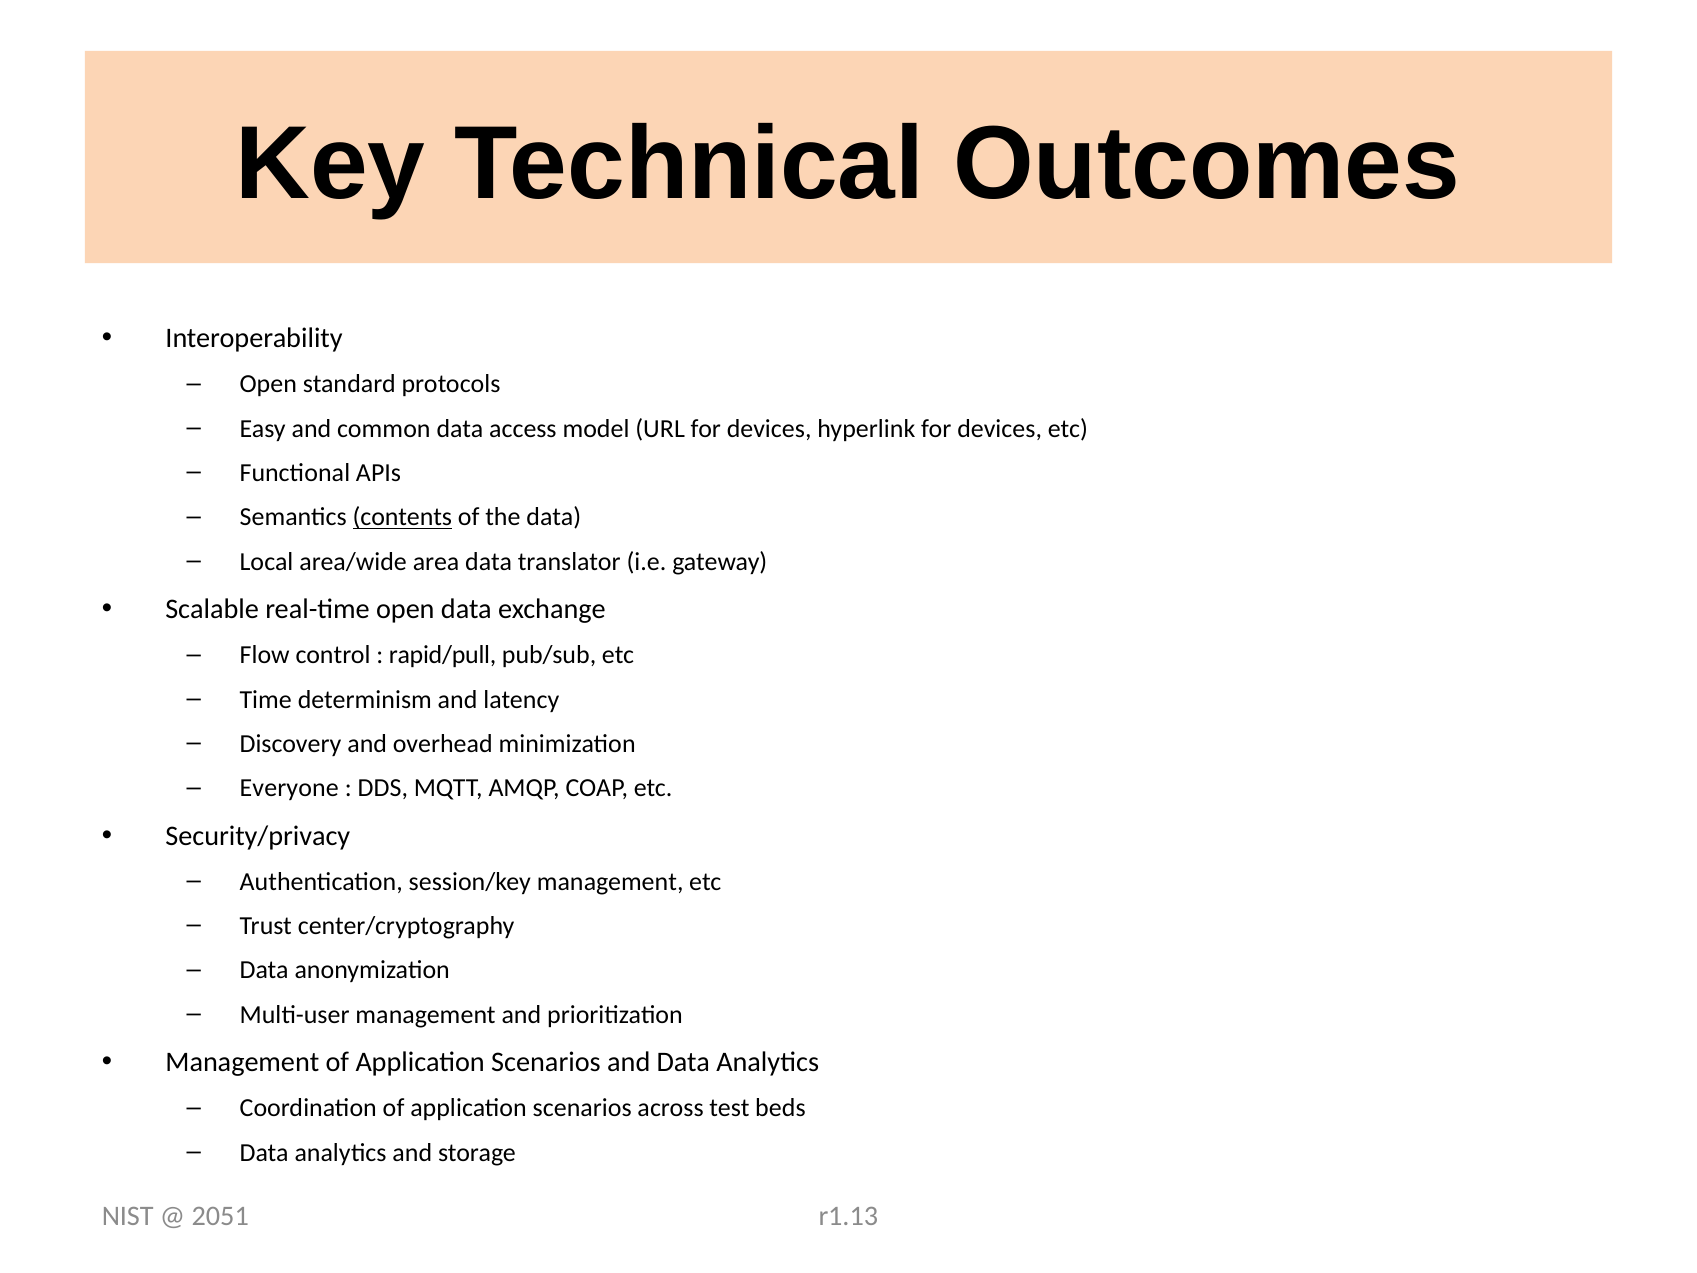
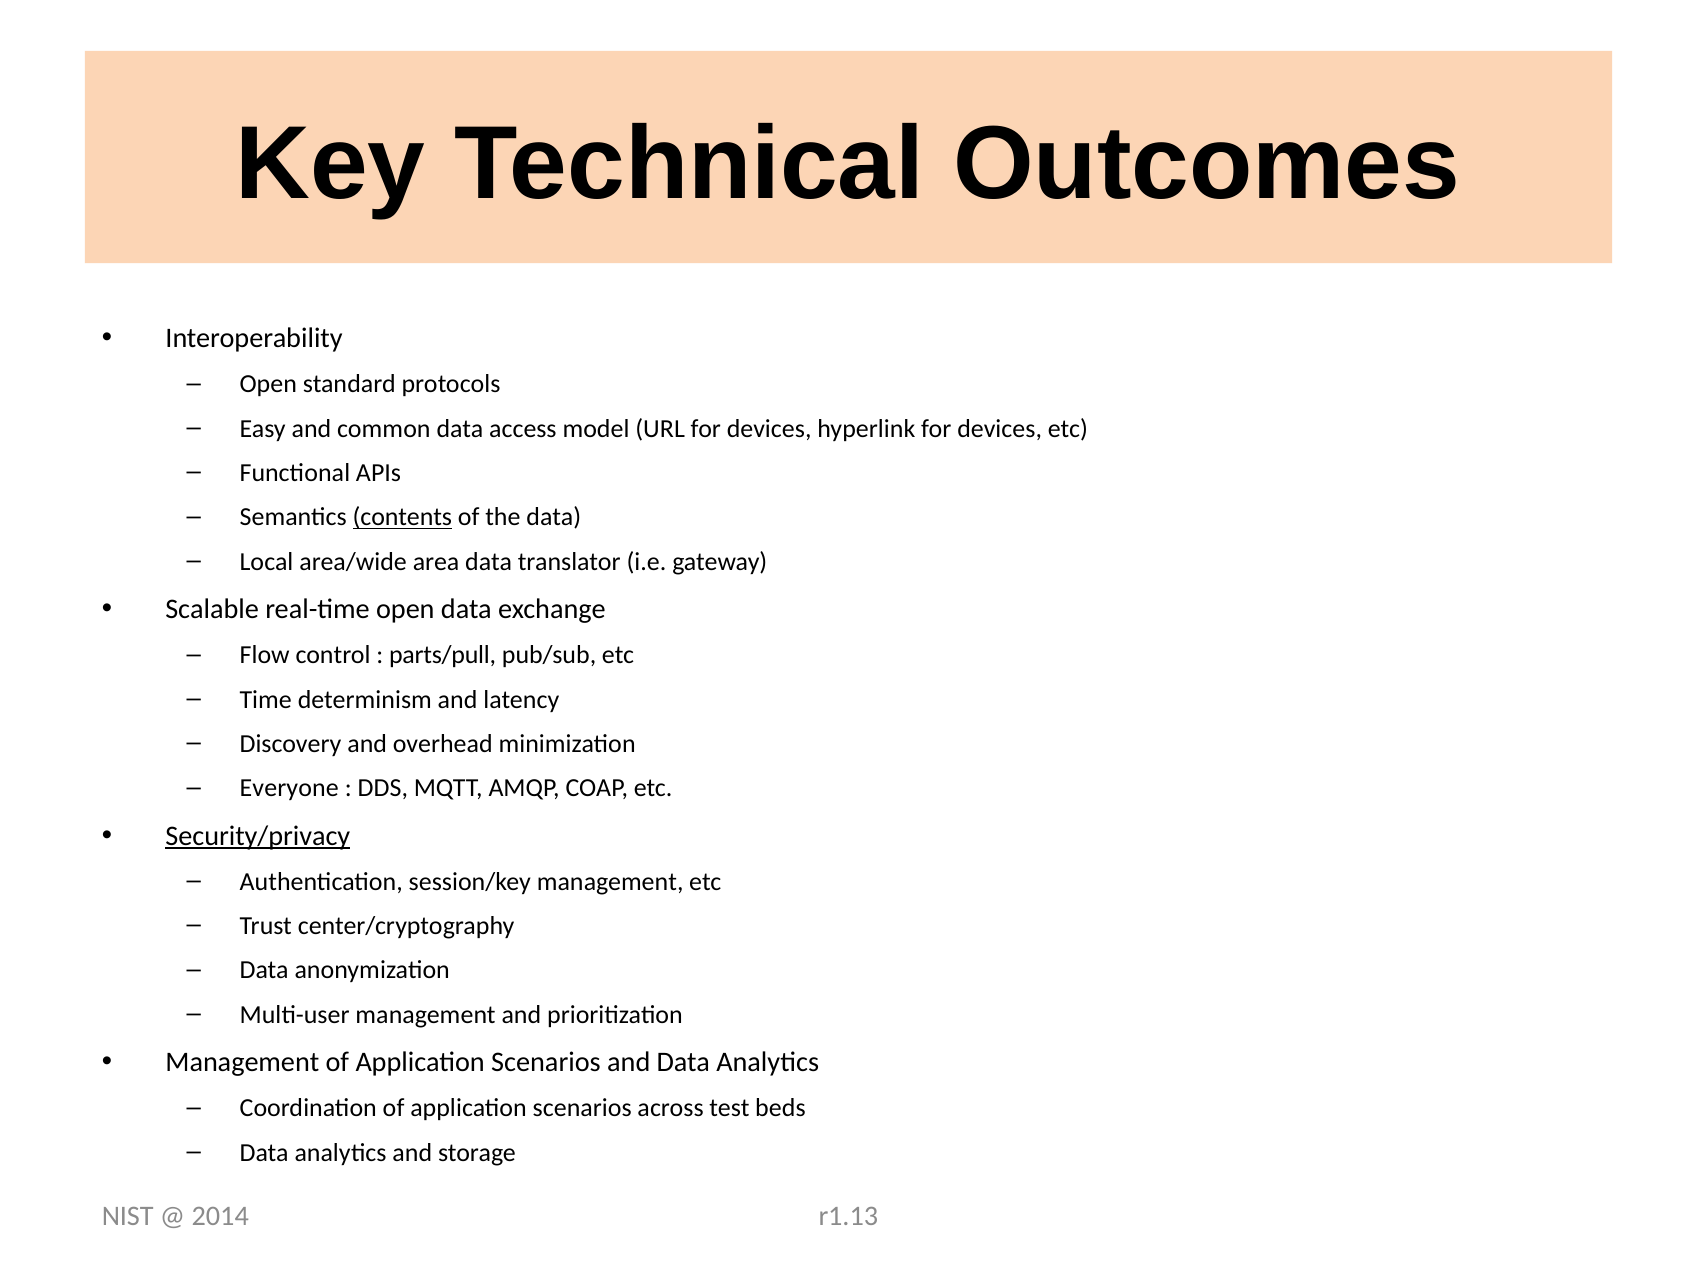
rapid/pull: rapid/pull -> parts/pull (443, 655)
Security/privacy underline: none -> present (258, 836)
2051: 2051 -> 2014 (220, 1215)
